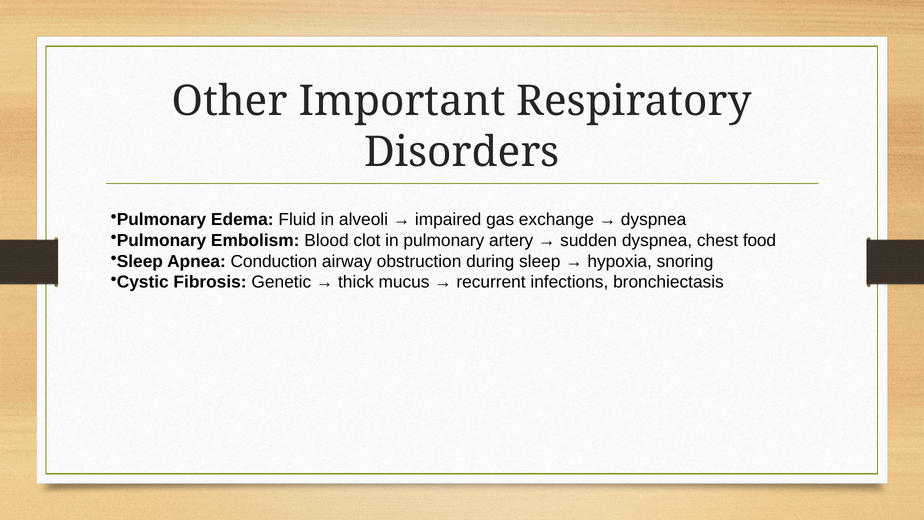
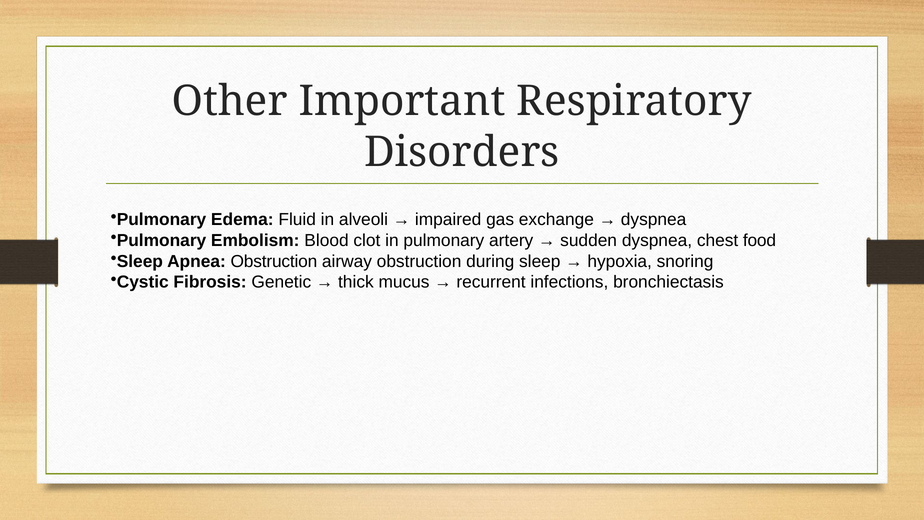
Apnea Conduction: Conduction -> Obstruction (274, 261)
